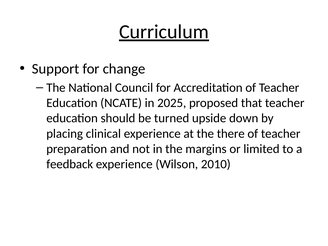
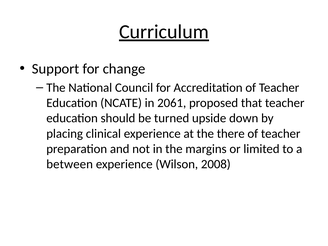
2025: 2025 -> 2061 (172, 103)
feedback: feedback -> between (70, 164)
2010: 2010 -> 2008 (216, 164)
